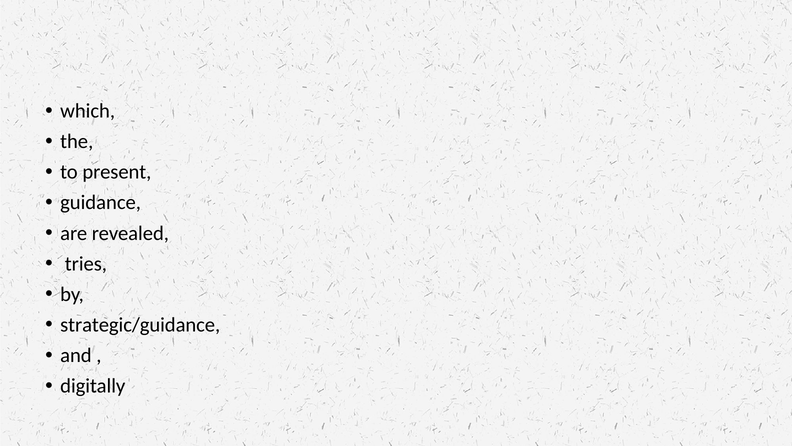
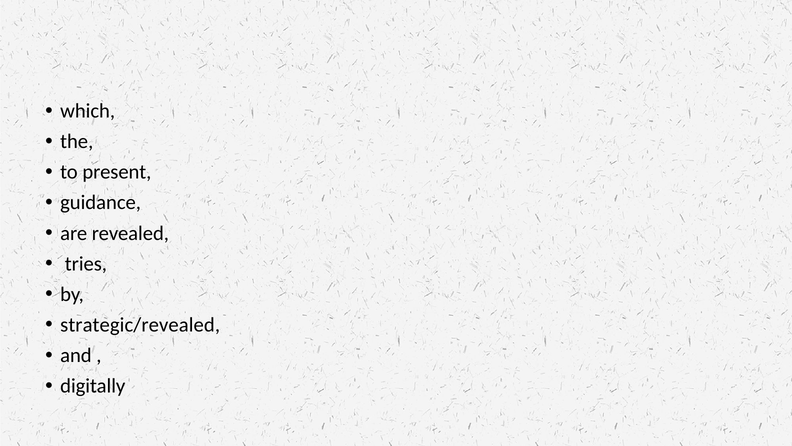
strategic/guidance: strategic/guidance -> strategic/revealed (140, 324)
